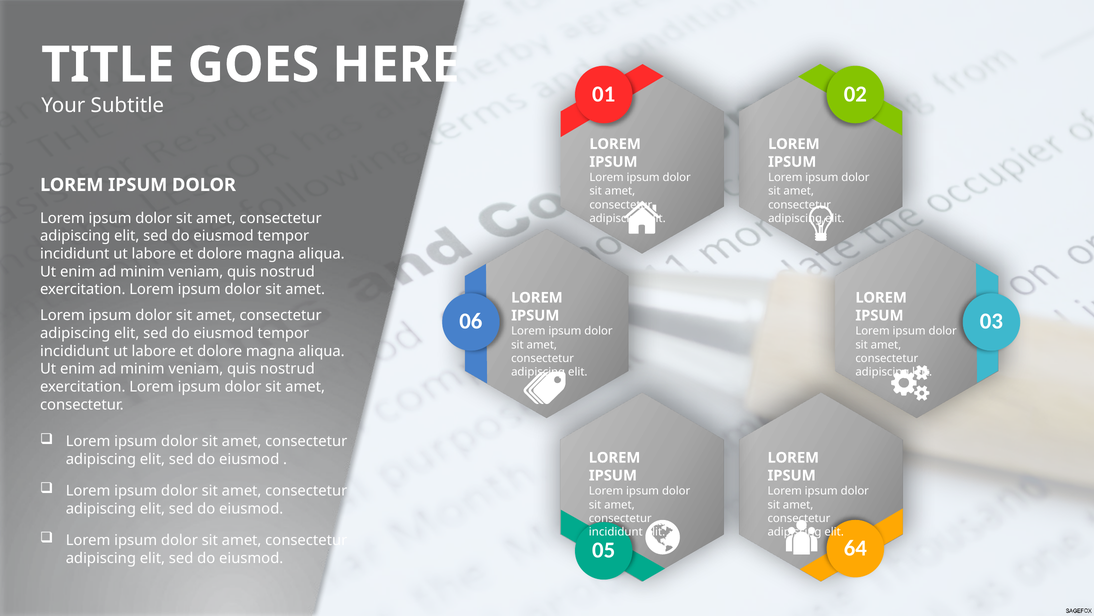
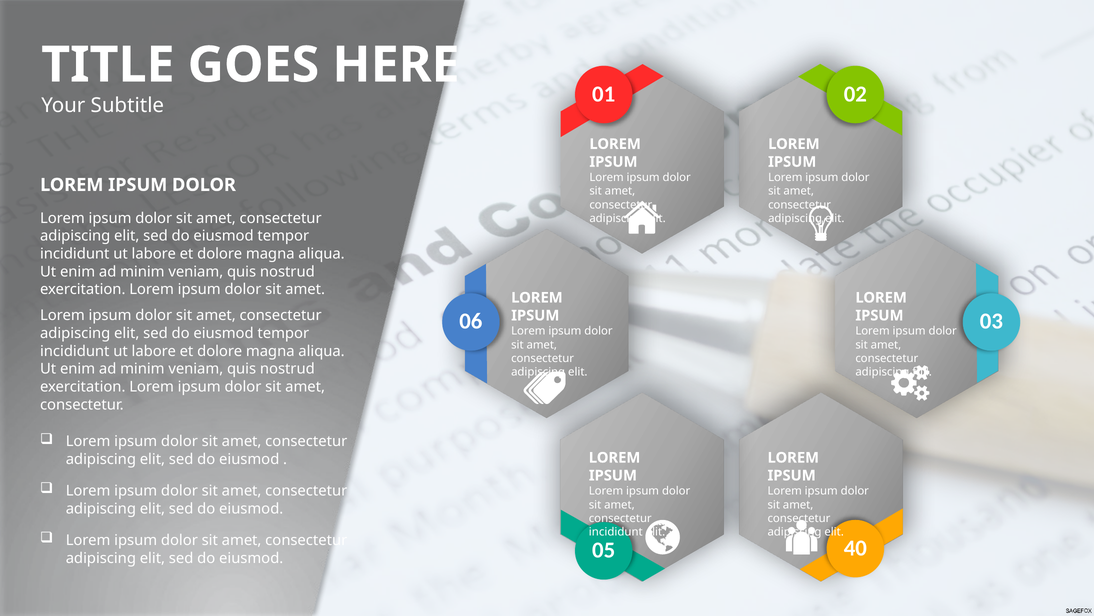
left: left -> full (922, 372)
64: 64 -> 40 (855, 548)
